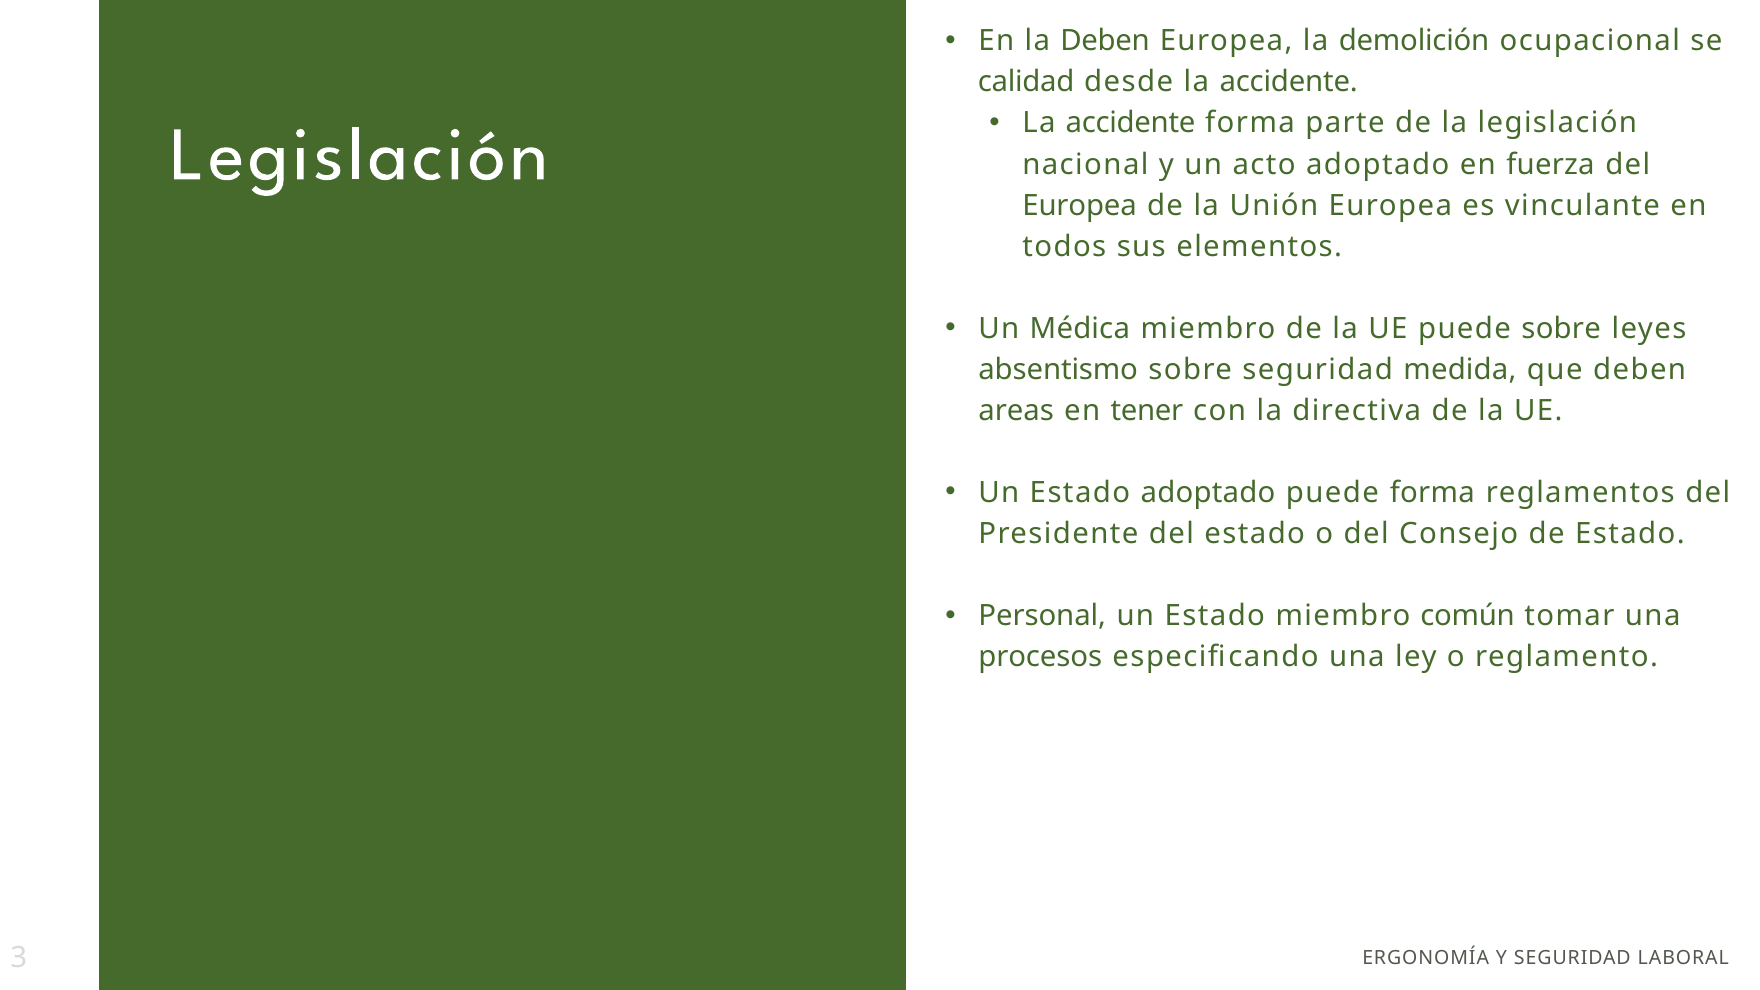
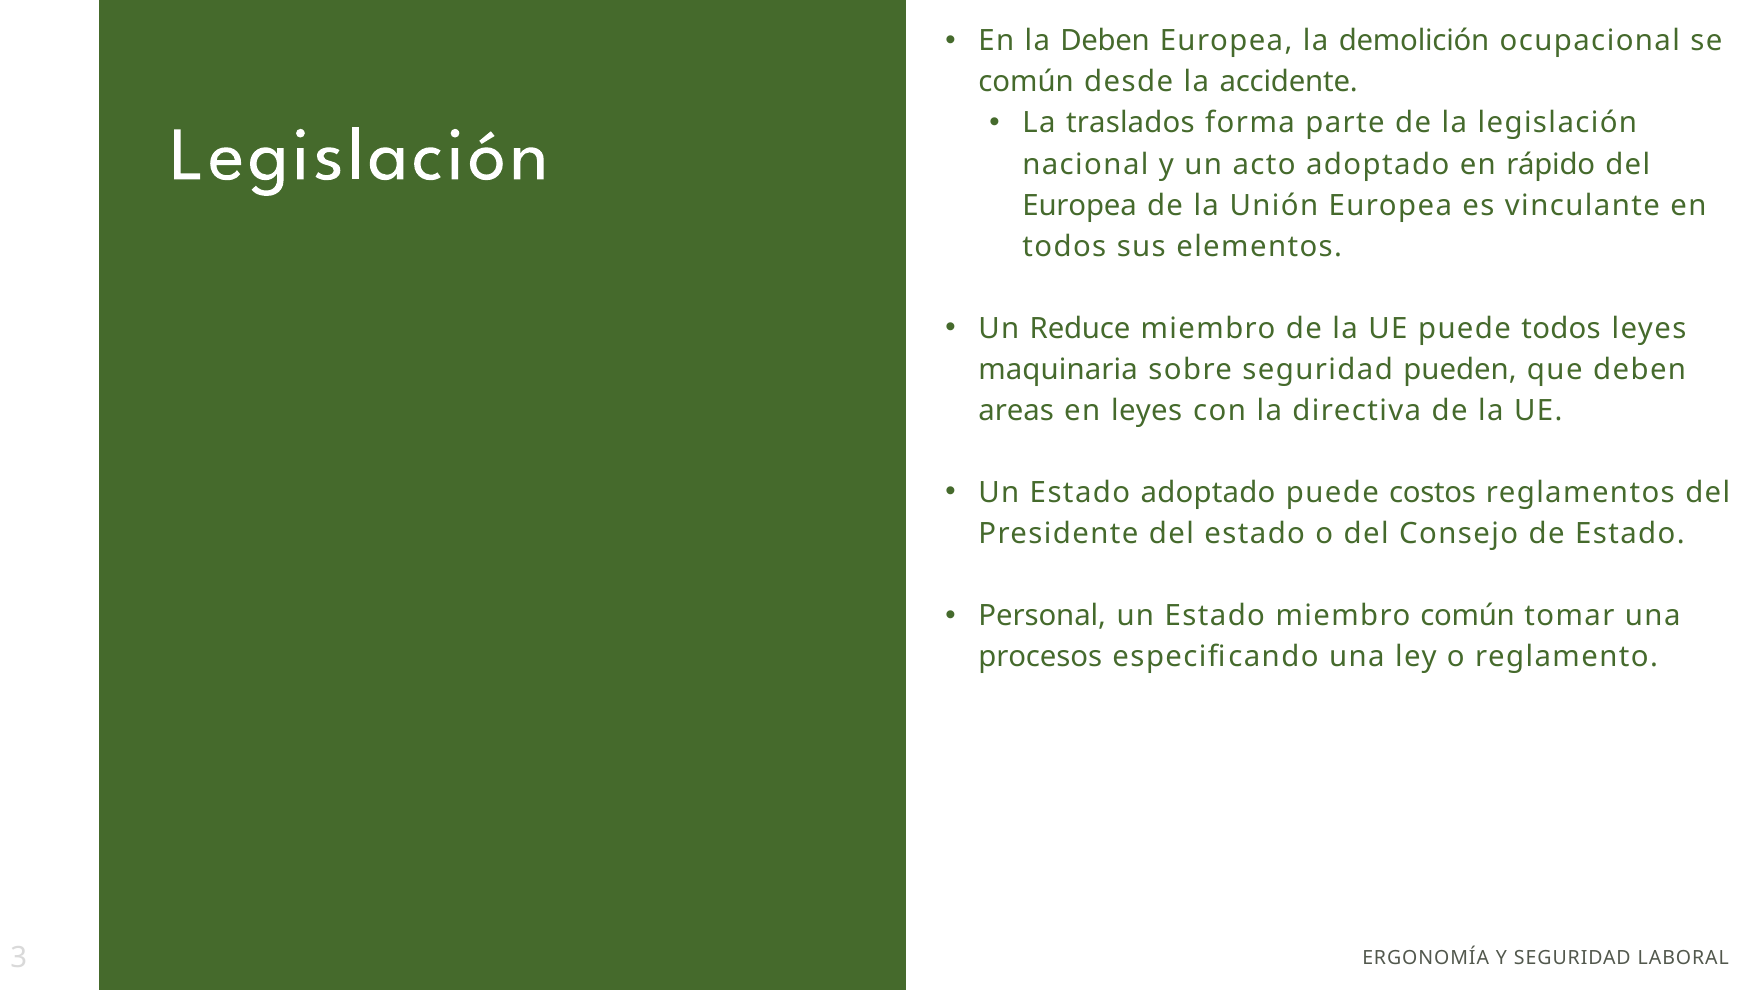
calidad: calidad -> común (1026, 82)
accidente: accidente -> traslados (1130, 123)
fuerza: fuerza -> rápido (1551, 164)
Médica: Médica -> Reduce (1080, 329)
puede sobre: sobre -> todos (1561, 329)
absentismo: absentismo -> maquinaria (1058, 370)
medida: medida -> pueden (1460, 370)
en tener: tener -> leyes (1147, 411)
puede forma: forma -> costos (1433, 493)
